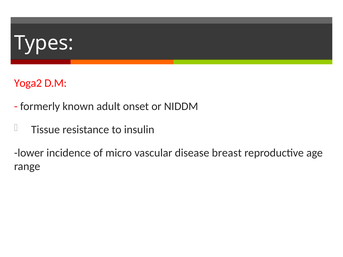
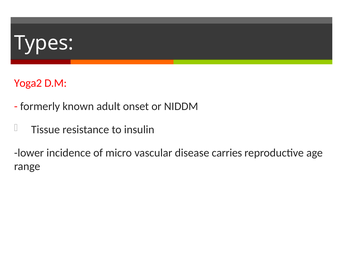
breast: breast -> carries (227, 153)
